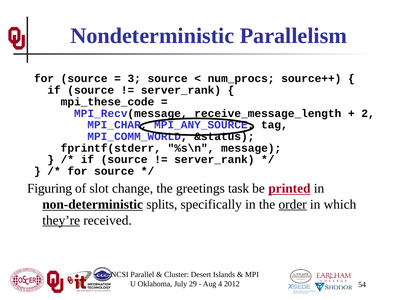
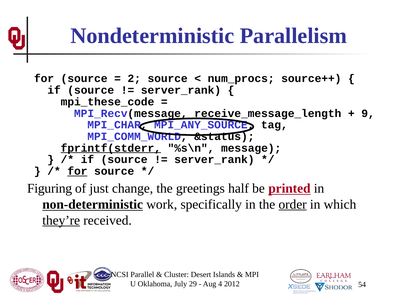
3: 3 -> 2 (134, 78)
2: 2 -> 9 (368, 113)
fprintf(stderr underline: none -> present (111, 148)
for underline: none -> present (77, 171)
slot: slot -> just (99, 188)
task: task -> half (239, 188)
splits: splits -> work (162, 204)
